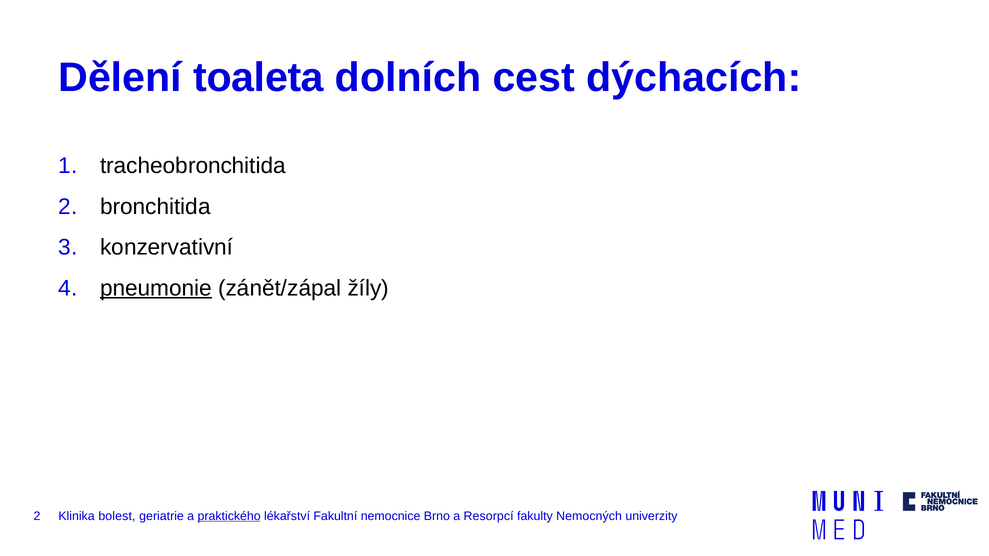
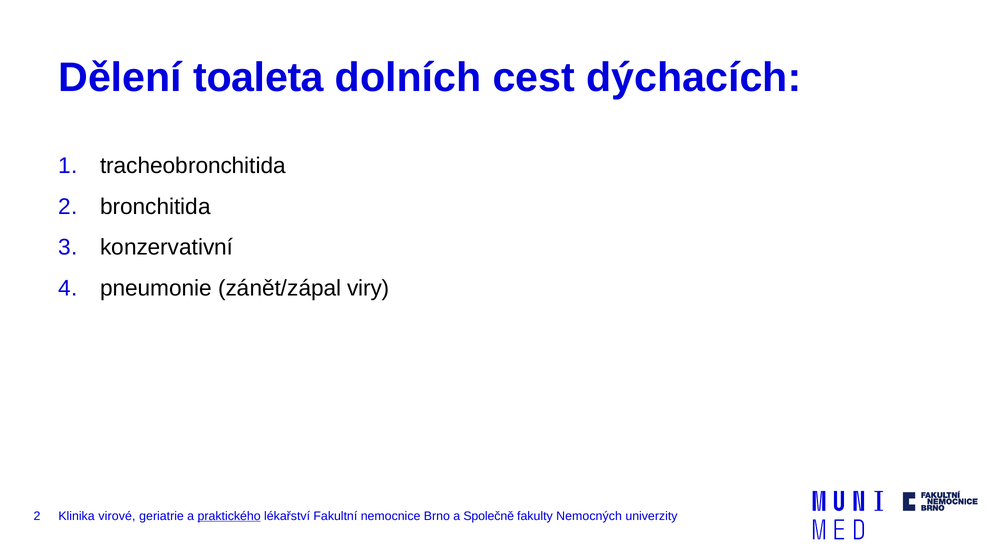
pneumonie underline: present -> none (156, 288)
žíly: žíly -> viry (368, 288)
bolest: bolest -> virové (117, 516)
Resorpcí: Resorpcí -> Společně (489, 516)
